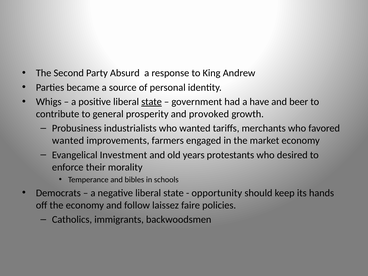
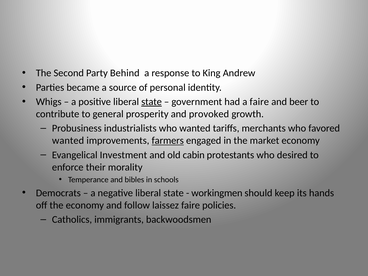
Absurd: Absurd -> Behind (125, 73)
a have: have -> faire (259, 102)
farmers underline: none -> present (168, 141)
years: years -> cabin (194, 155)
opportunity: opportunity -> workingmen (217, 193)
